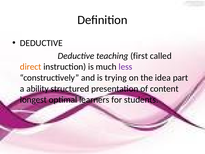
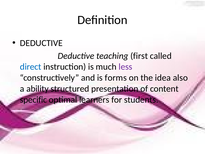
direct colour: orange -> blue (31, 67)
trying: trying -> forms (116, 78)
part: part -> also (180, 78)
longest: longest -> specific (33, 100)
